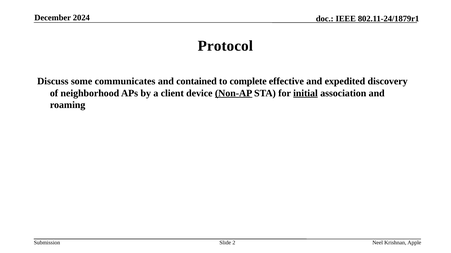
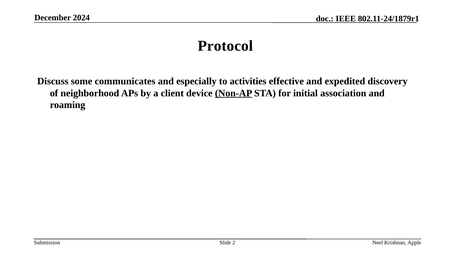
contained: contained -> especially (196, 82)
complete: complete -> activities (248, 82)
initial underline: present -> none (305, 93)
